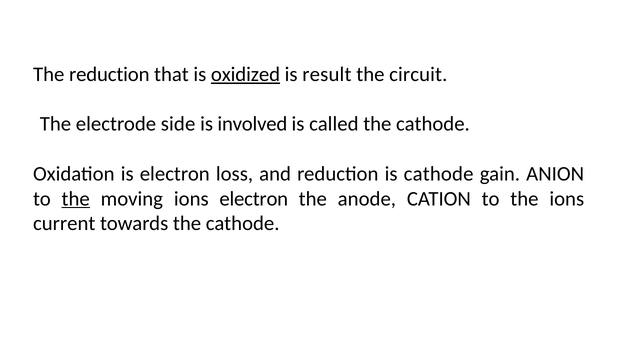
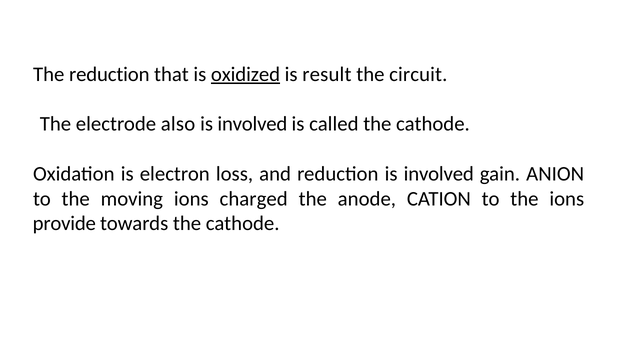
side: side -> also (178, 124)
reduction is cathode: cathode -> involved (439, 174)
the underline: present -> none (76, 199)
ions electron: electron -> charged (254, 199)
current: current -> provide (64, 224)
